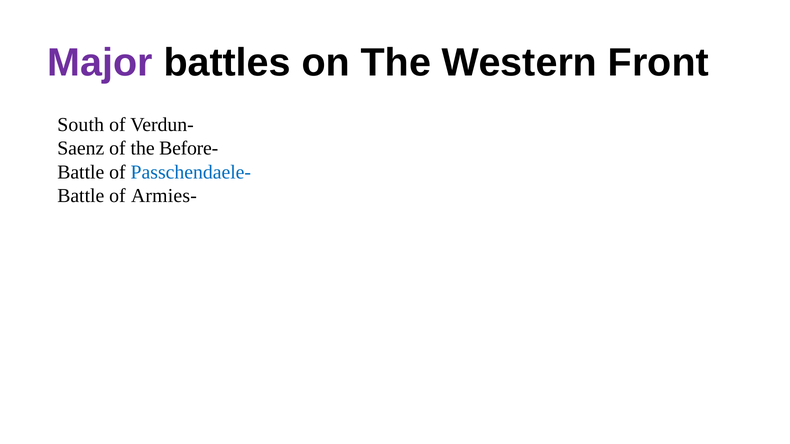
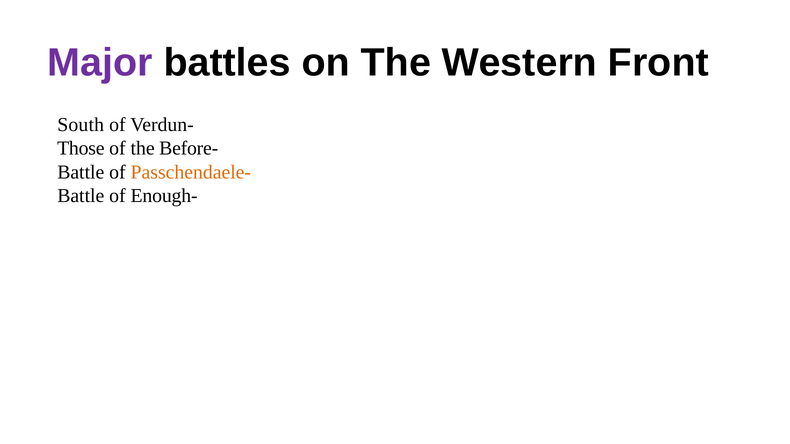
Saenz: Saenz -> Those (81, 149)
Passchendaele- colour: blue -> orange (191, 172)
Armies-: Armies- -> Enough- (164, 196)
